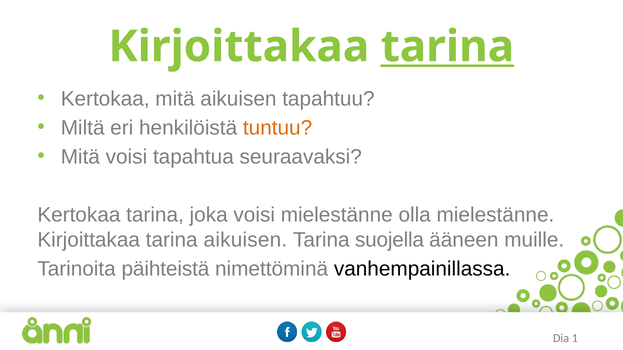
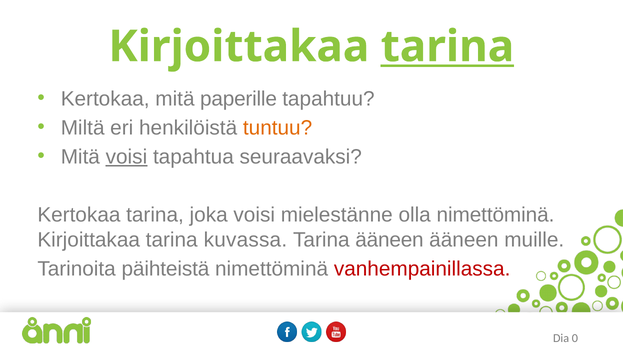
mitä aikuisen: aikuisen -> paperille (239, 99)
voisi underline: none -> present (126, 157)
olla mielestänne: mielestänne -> nimettöminä (495, 215)
tarina aikuisen: aikuisen -> kuvassa (245, 240)
Tarina suojella: suojella -> ääneen (390, 240)
vanhempainillassa colour: black -> red (422, 269)
1: 1 -> 0 (575, 338)
